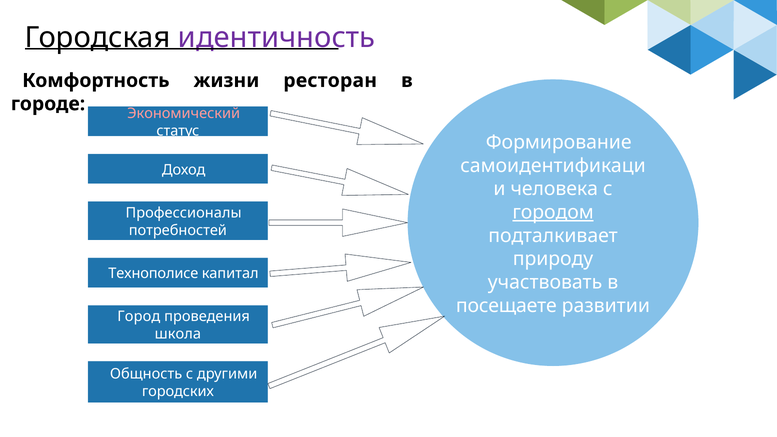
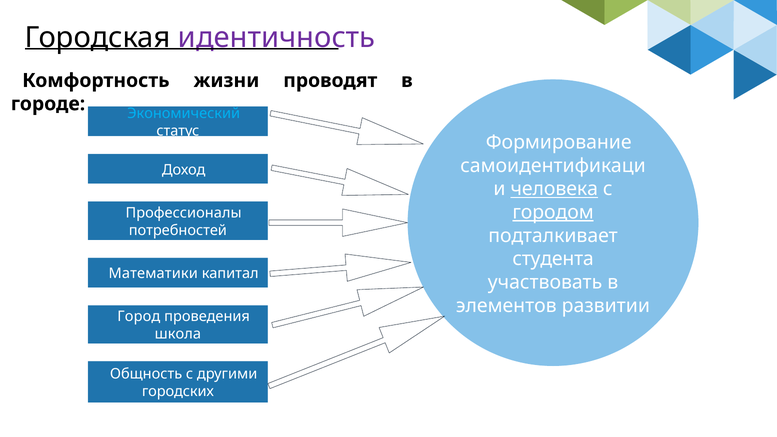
ресторан: ресторан -> проводят (330, 81)
Экономический colour: pink -> light blue (184, 114)
человека underline: none -> present (554, 189)
природу: природу -> студента (553, 259)
Технополисе: Технополисе -> Математики (153, 274)
посещаете: посещаете -> элементов (506, 306)
